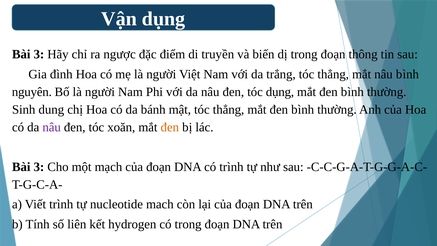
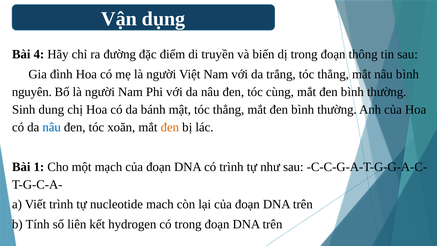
3: 3 -> 4 (39, 54)
ngược: ngược -> đường (120, 54)
tóc dụng: dụng -> cùng (280, 92)
nâu colour: purple -> blue (52, 127)
3: 3 -> 1 (39, 167)
